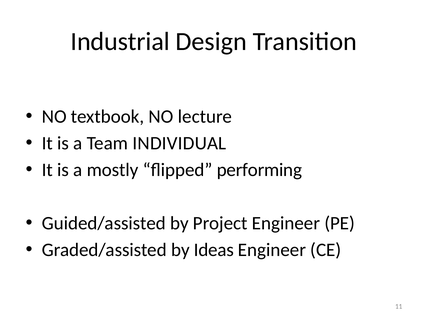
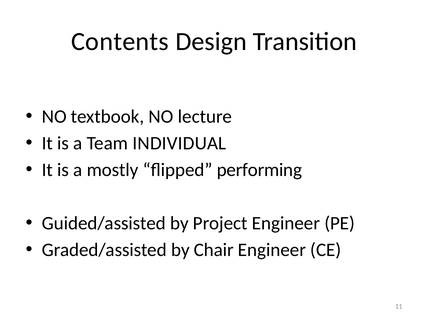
Industrial: Industrial -> Contents (120, 41)
Ideas: Ideas -> Chair (214, 250)
